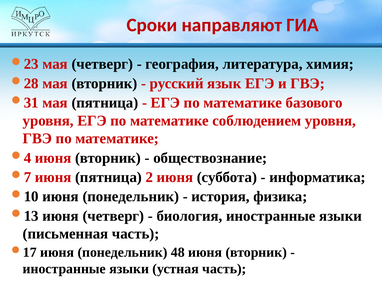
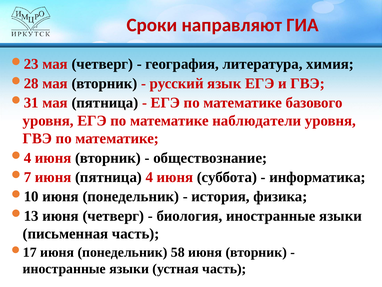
соблюдением: соблюдением -> наблюдатели (257, 120)
2: 2 -> 4 (149, 177)
48: 48 -> 58 (178, 252)
